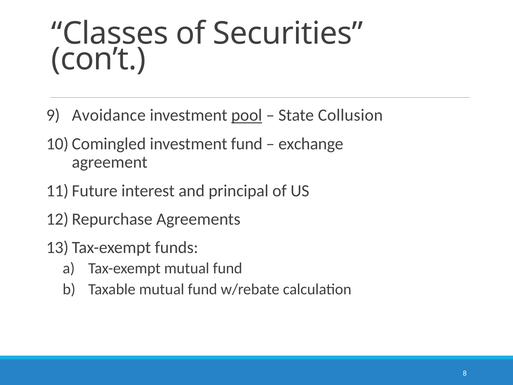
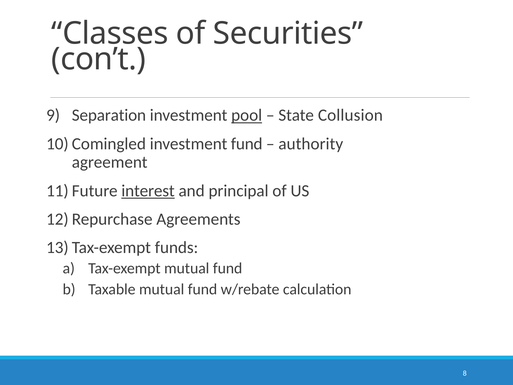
Avoidance: Avoidance -> Separation (109, 115)
exchange: exchange -> authority (311, 144)
interest underline: none -> present (148, 191)
